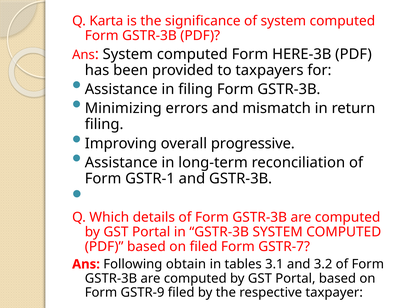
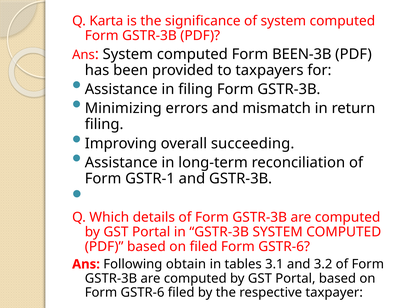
HERE-3B: HERE-3B -> BEEN-3B (302, 54)
progressive: progressive -> succeeding (253, 143)
filed Form GSTR-7: GSTR-7 -> GSTR-6 (284, 246)
GSTR-9: GSTR-9 -> GSTR-6 (142, 292)
